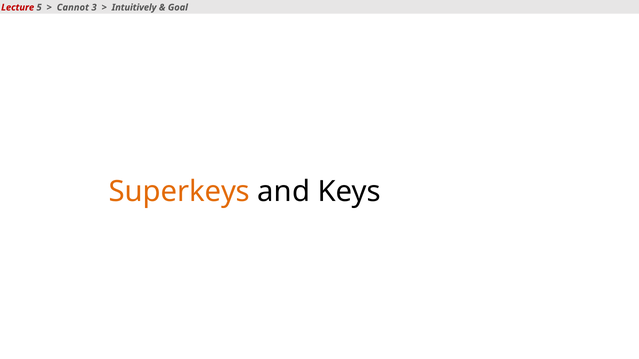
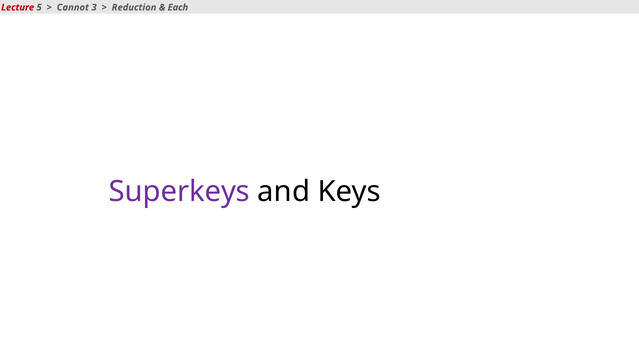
Intuitively: Intuitively -> Reduction (134, 7)
Goal: Goal -> Each (178, 7)
Superkeys colour: orange -> purple (179, 192)
